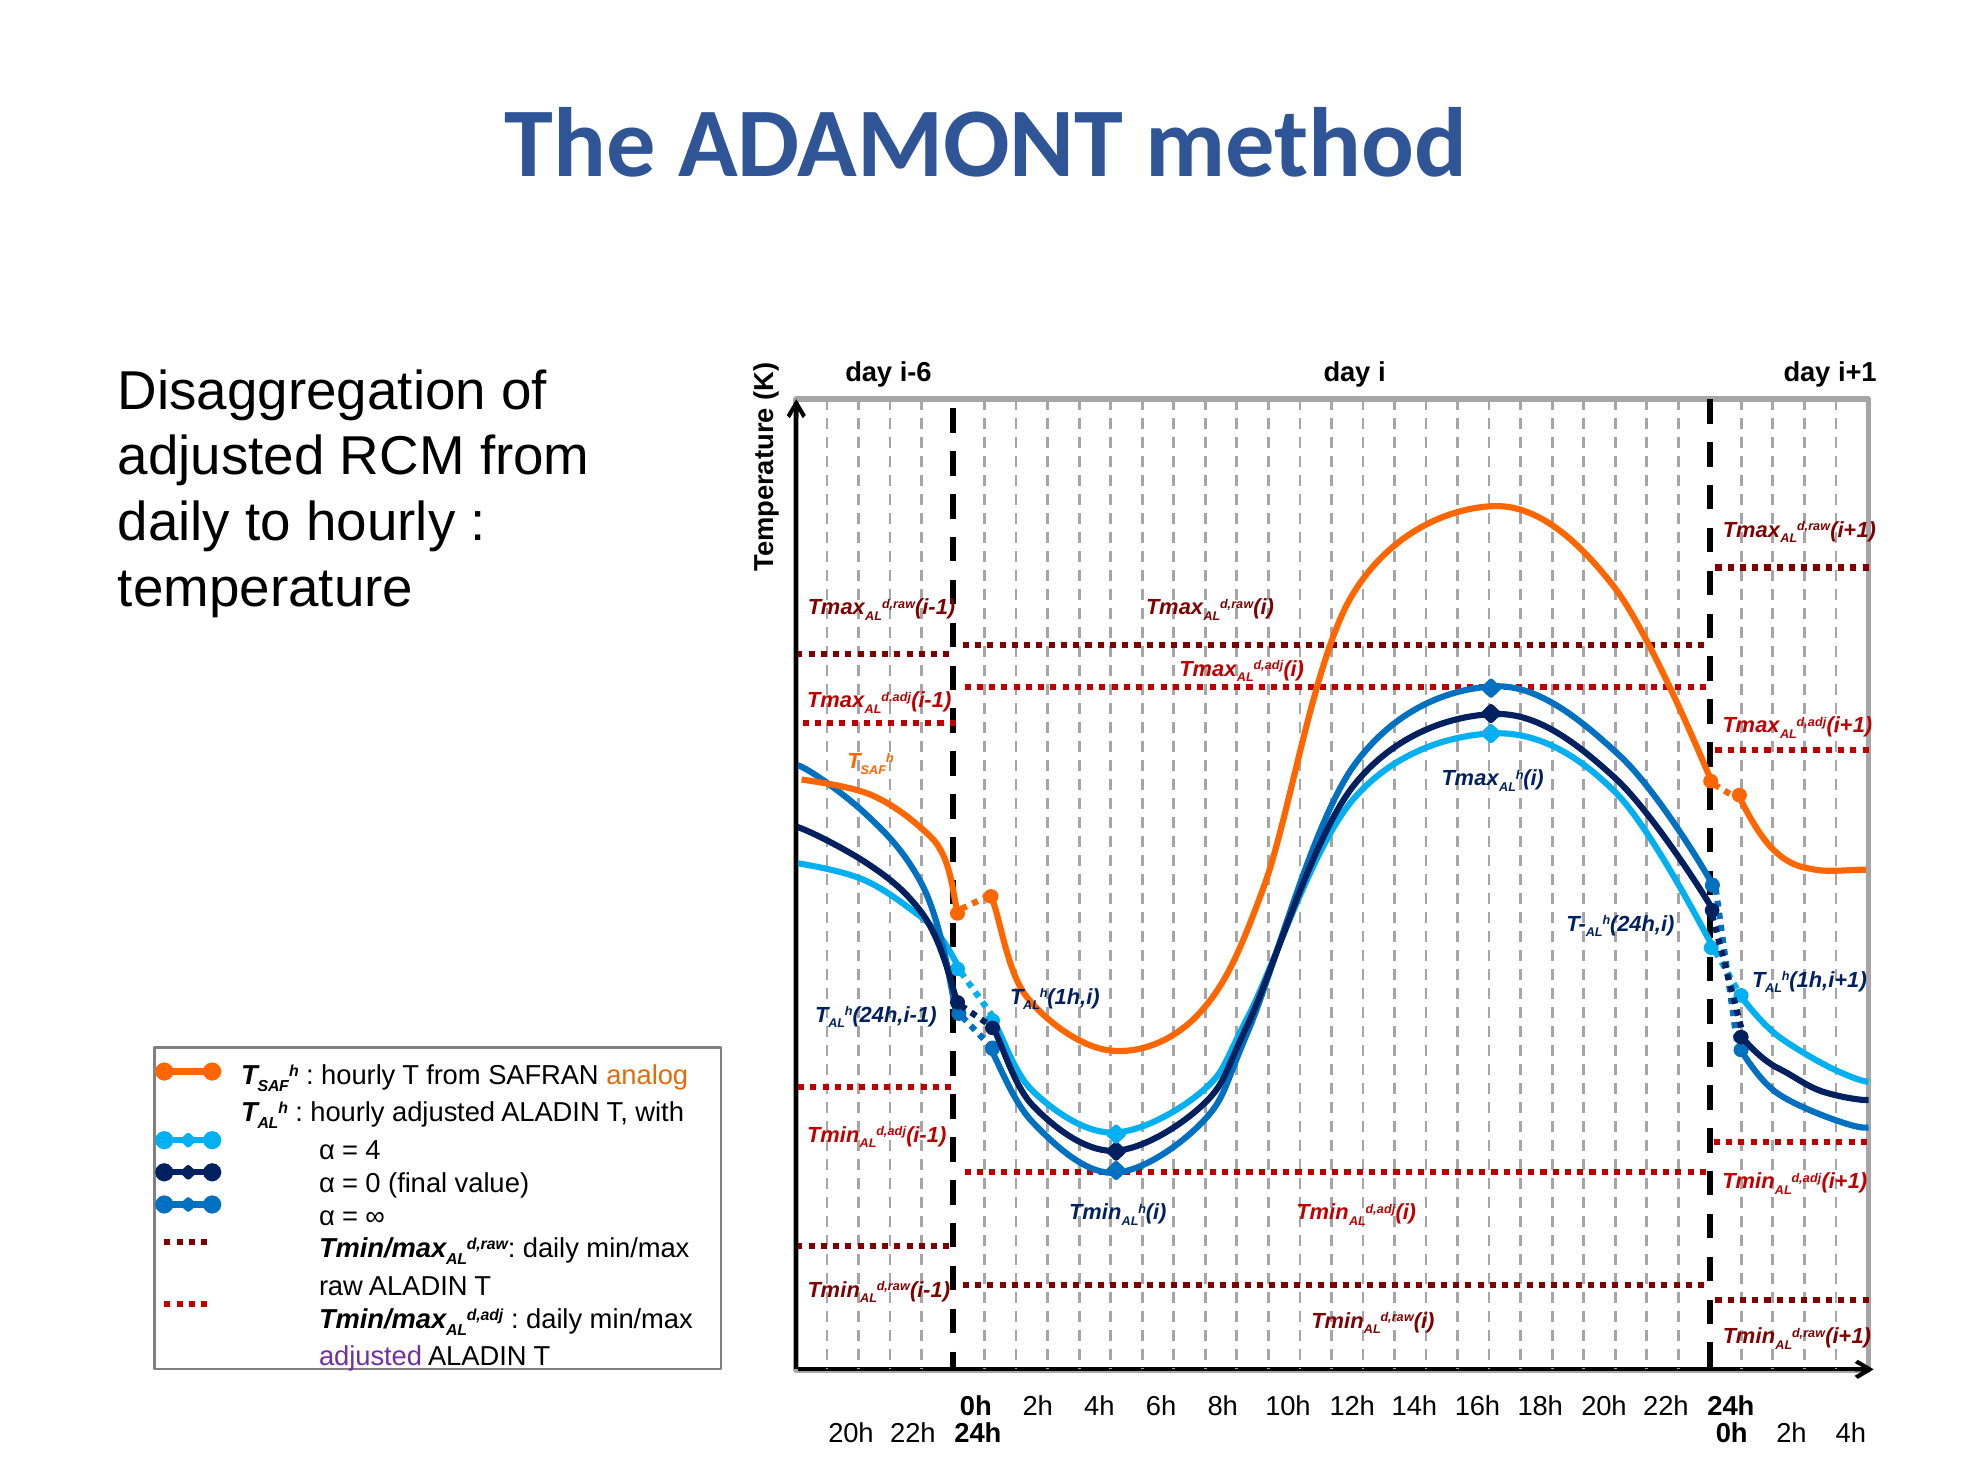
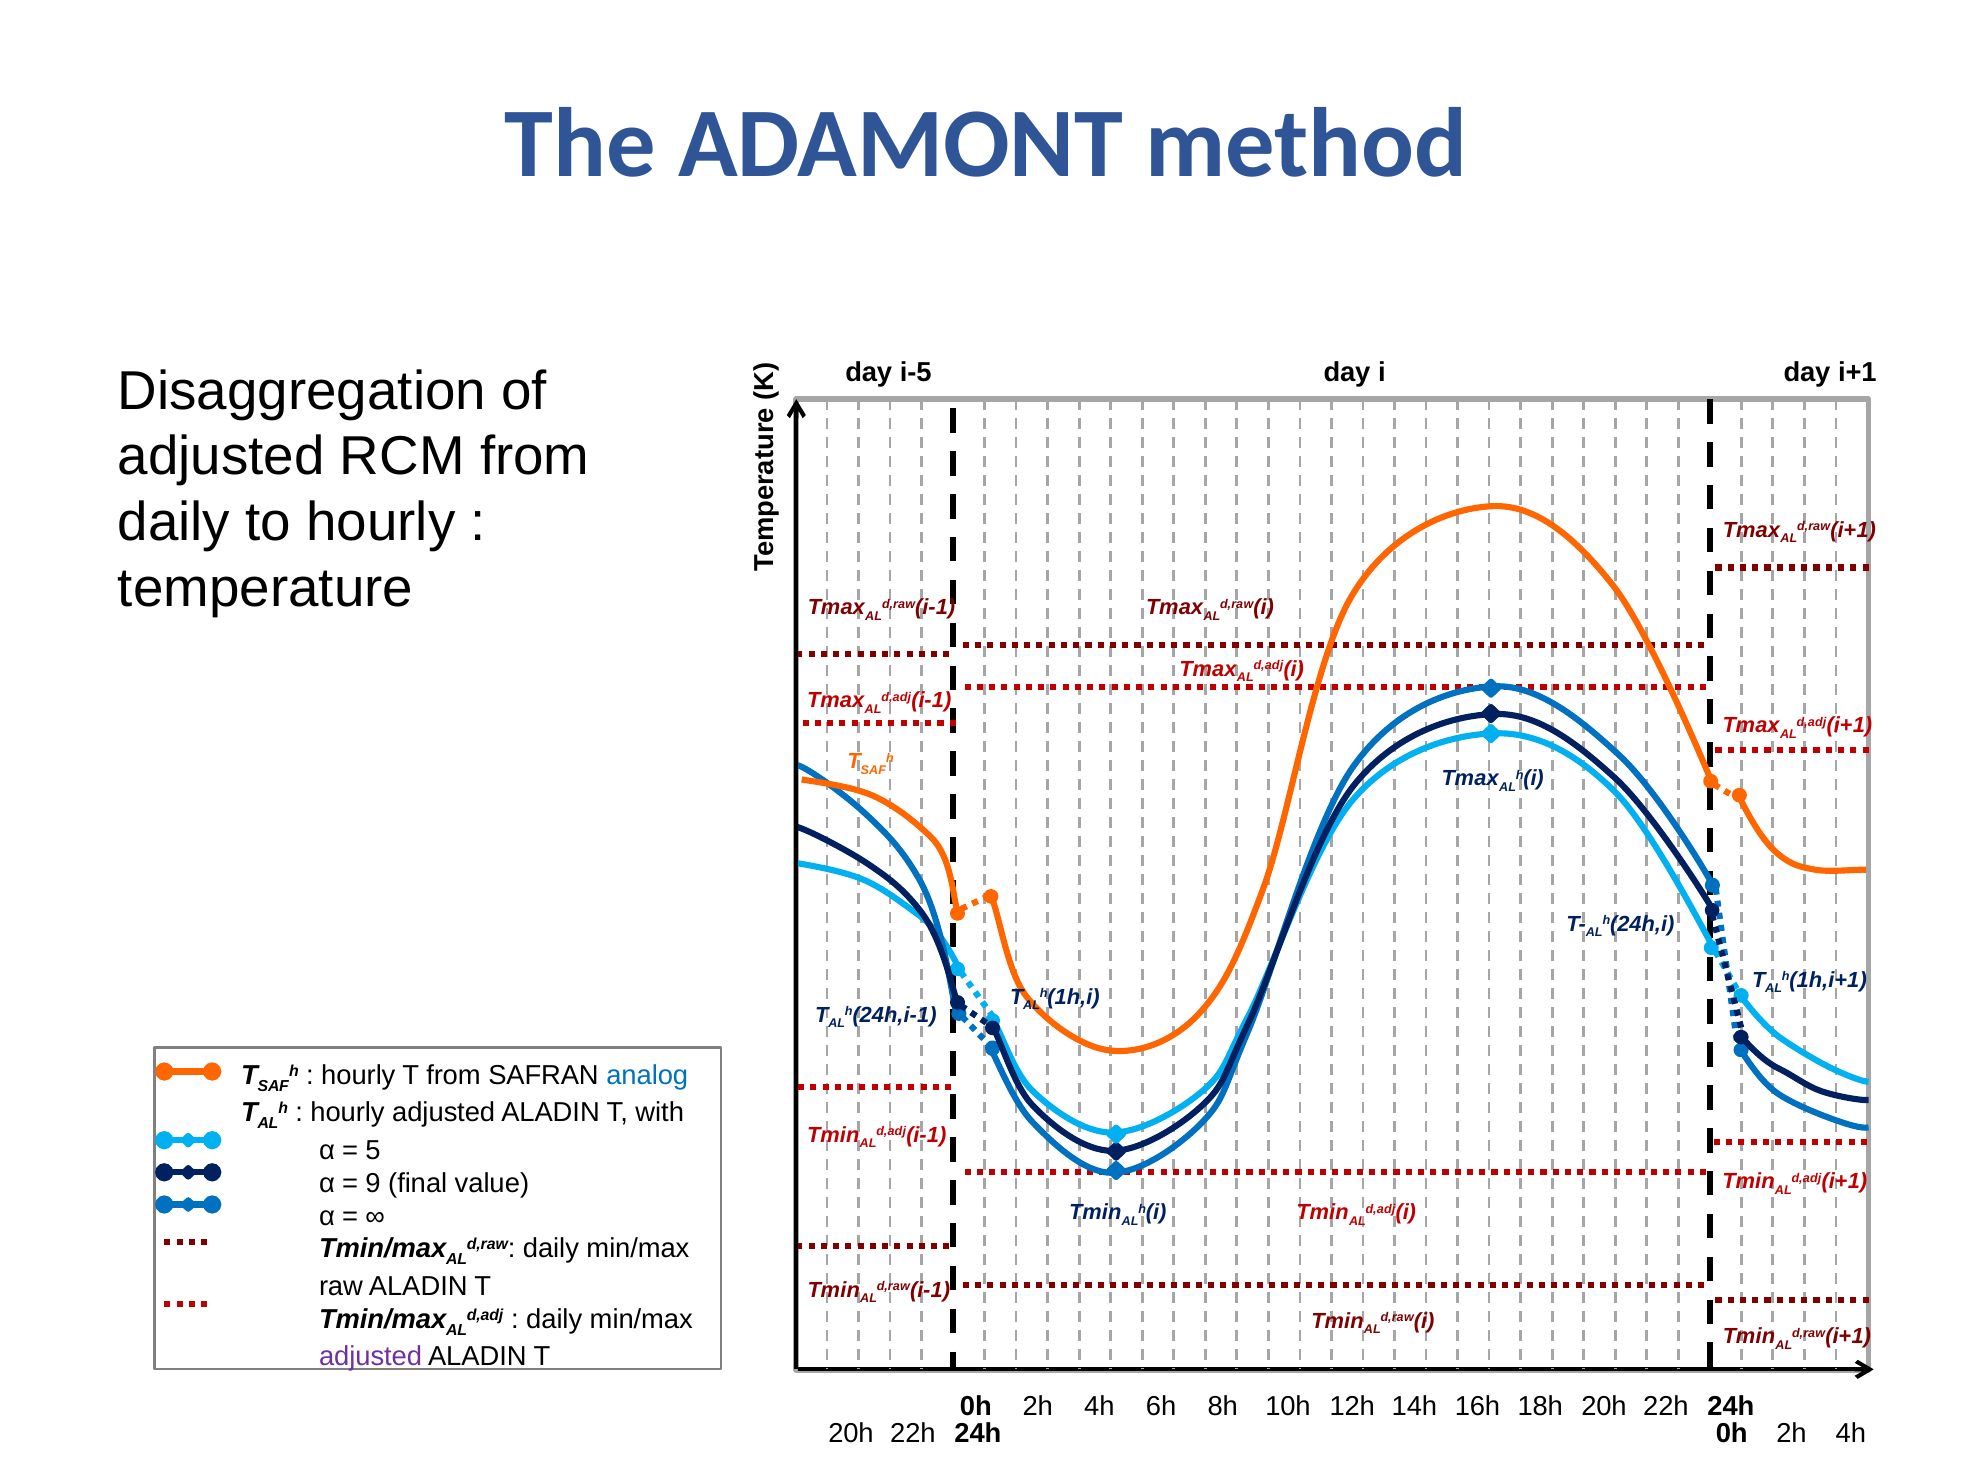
i-6: i-6 -> i-5 (916, 373)
analog colour: orange -> blue (647, 1076)
4: 4 -> 5 (373, 1151)
0: 0 -> 9 (373, 1184)
